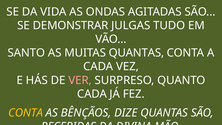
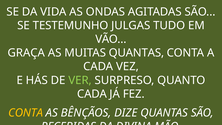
DEMONSTRAR: DEMONSTRAR -> TESTEMUNHO (71, 25)
SANTO: SANTO -> GRAÇA (26, 53)
VER colour: pink -> light green (80, 80)
